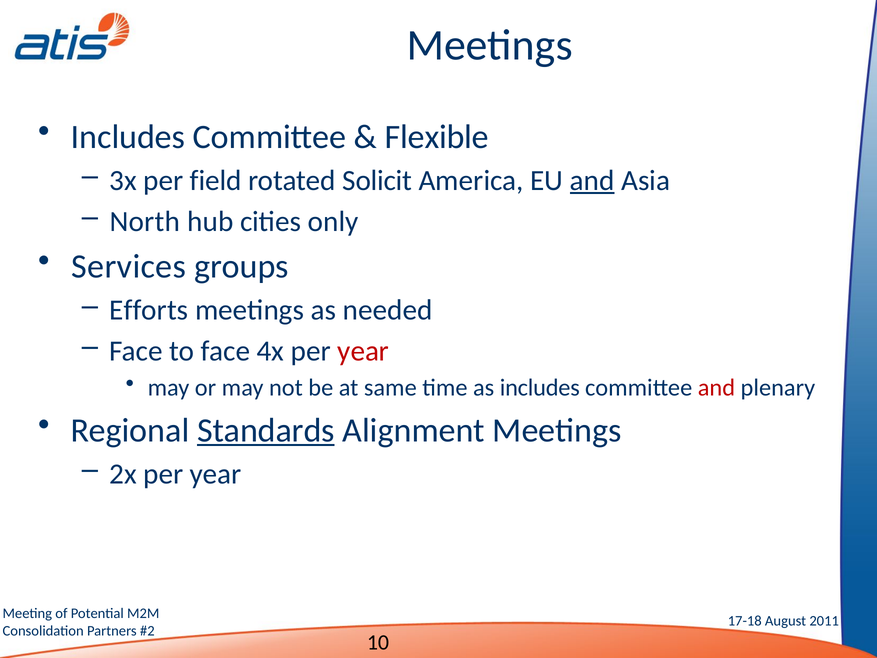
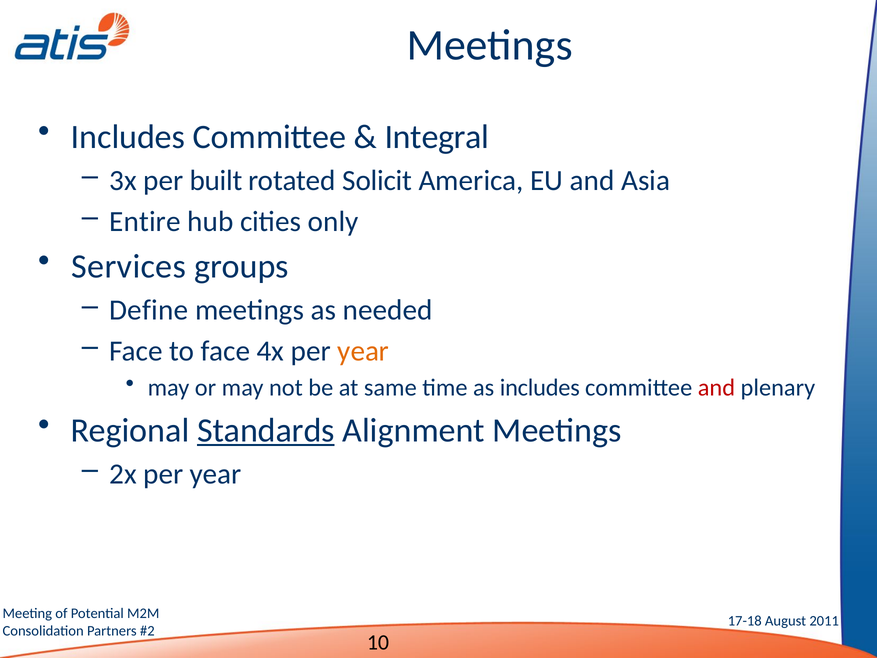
Flexible: Flexible -> Integral (437, 137)
field: field -> built (216, 180)
and underline: present -> none (592, 180)
North: North -> Entire (145, 221)
Efforts: Efforts -> Define (149, 310)
year colour: red -> orange (363, 351)
